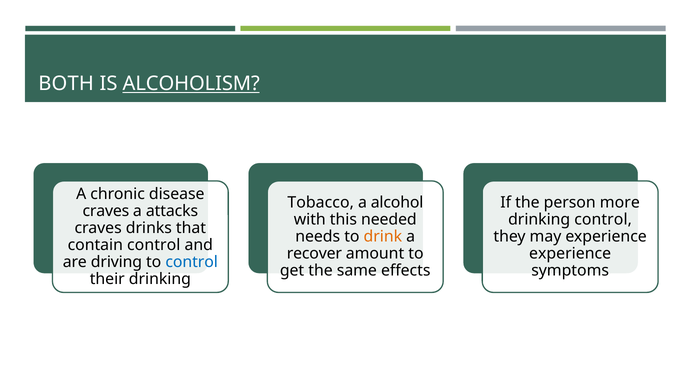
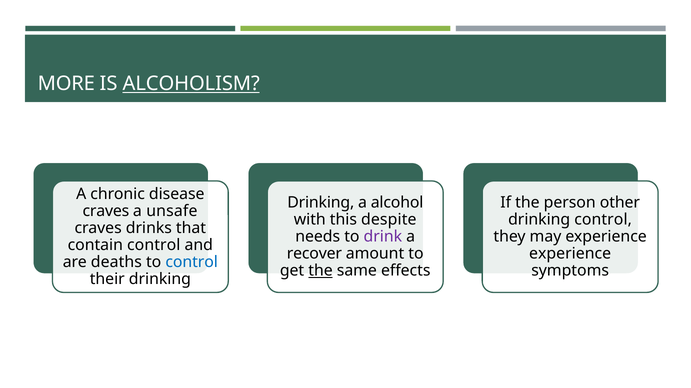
BOTH: BOTH -> MORE (66, 84)
Tobacco: Tobacco -> Drinking (321, 203)
more: more -> other (620, 203)
attacks: attacks -> unsafe (172, 211)
needed: needed -> despite (389, 220)
drink colour: orange -> purple (383, 237)
driving: driving -> deaths (116, 263)
the underline: none -> present (321, 271)
